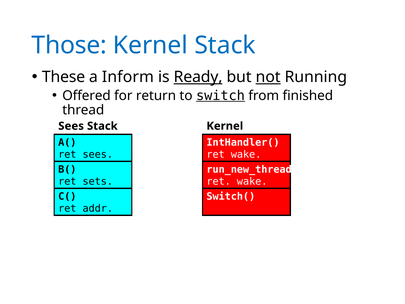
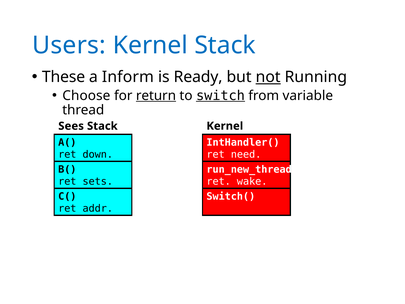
Those: Those -> Users (69, 45)
Ready underline: present -> none (198, 77)
Offered: Offered -> Choose (86, 96)
return underline: none -> present (156, 96)
finished: finished -> variable (308, 96)
ret sees: sees -> down (98, 154)
wake: wake -> need (246, 154)
